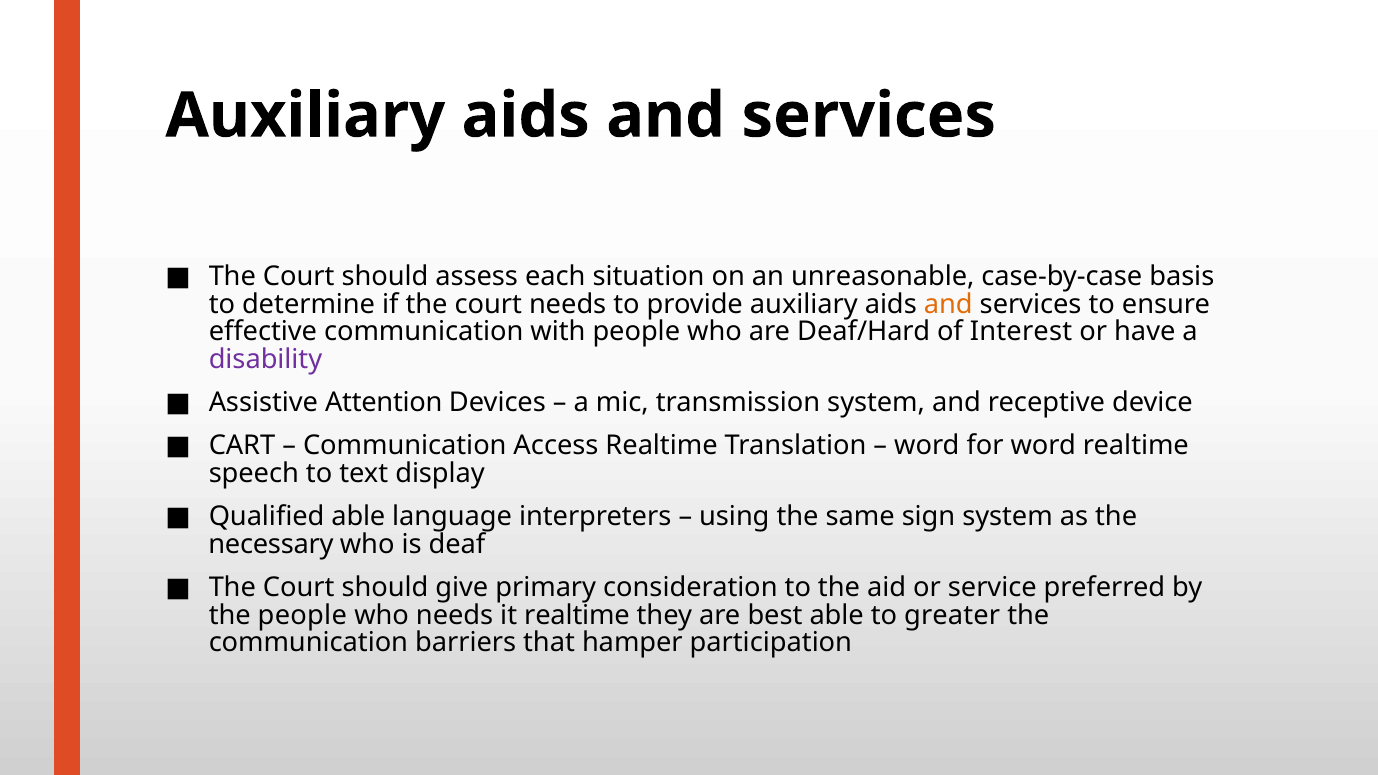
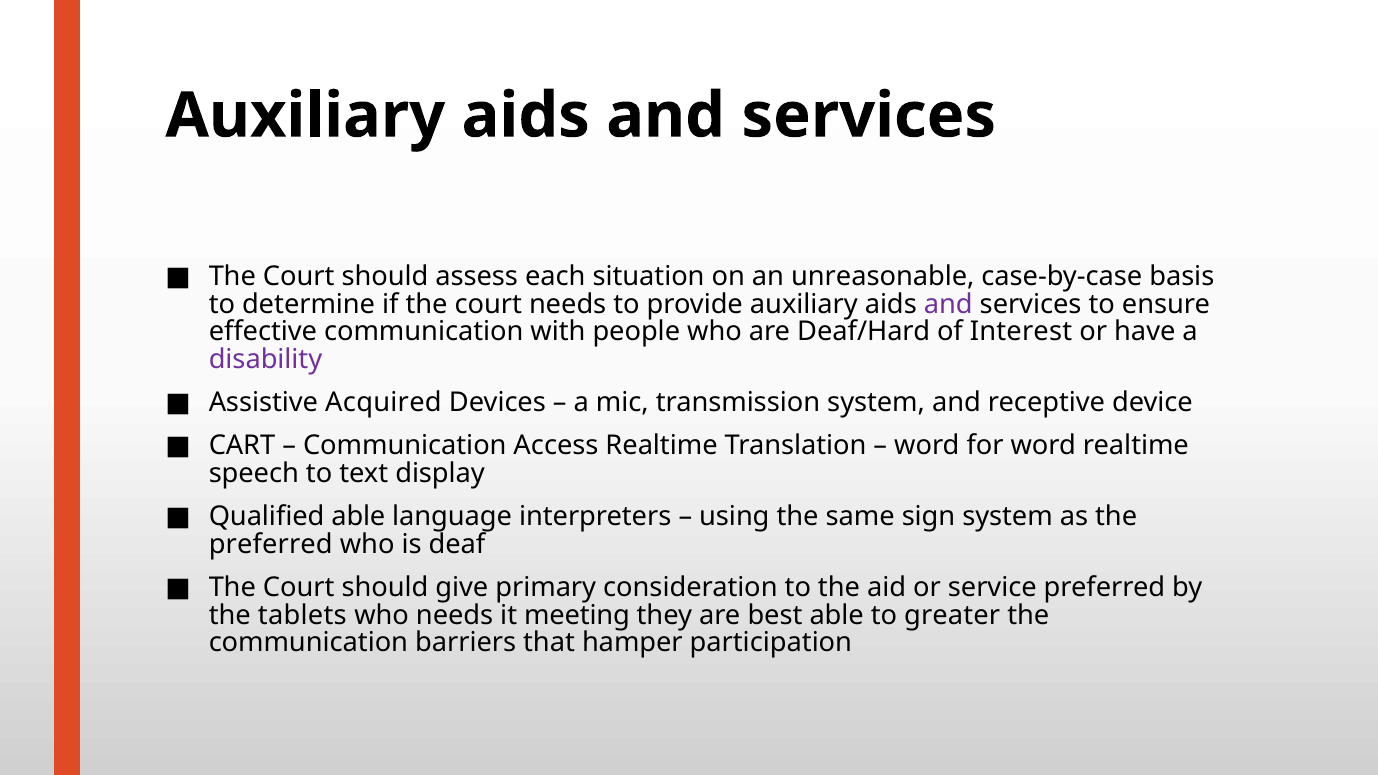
and colour: orange -> purple (948, 304)
Attention: Attention -> Acquired (383, 403)
necessary: necessary -> preferred (271, 544)
the people: people -> tablets (302, 615)
it realtime: realtime -> meeting (577, 615)
